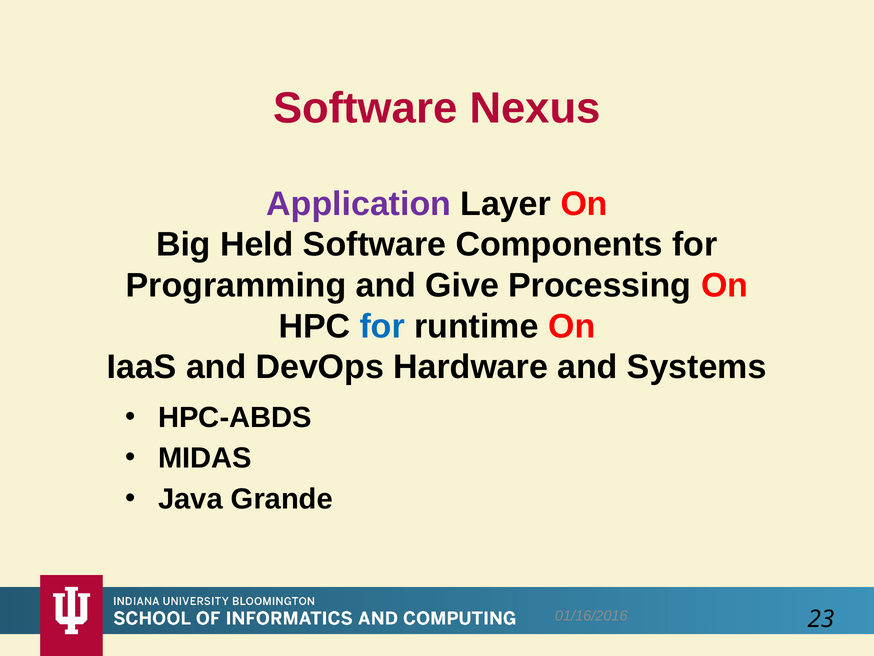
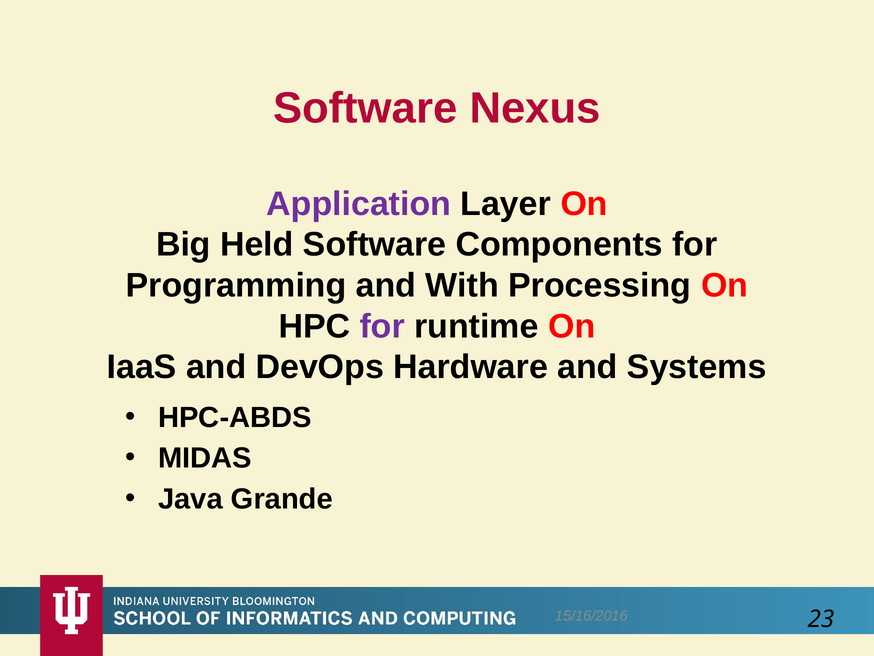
Give: Give -> With (462, 285)
for colour: blue -> purple (382, 326)
01/16/2016: 01/16/2016 -> 15/16/2016 (591, 615)
